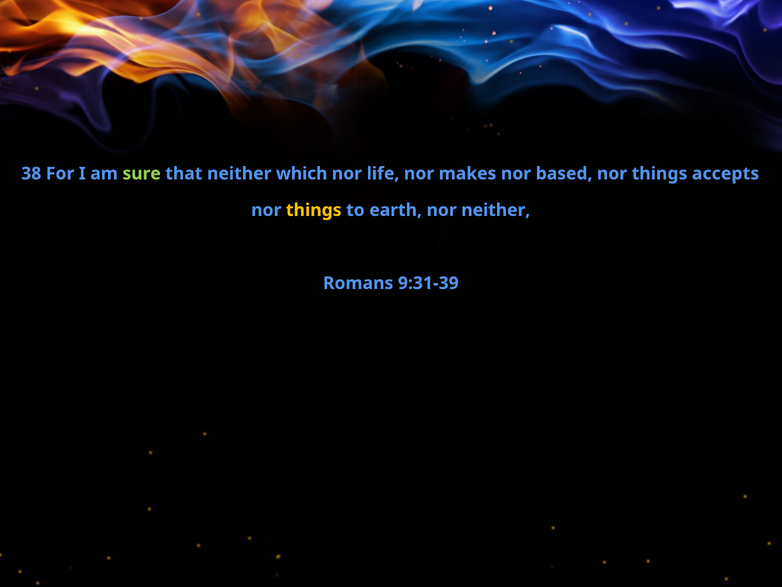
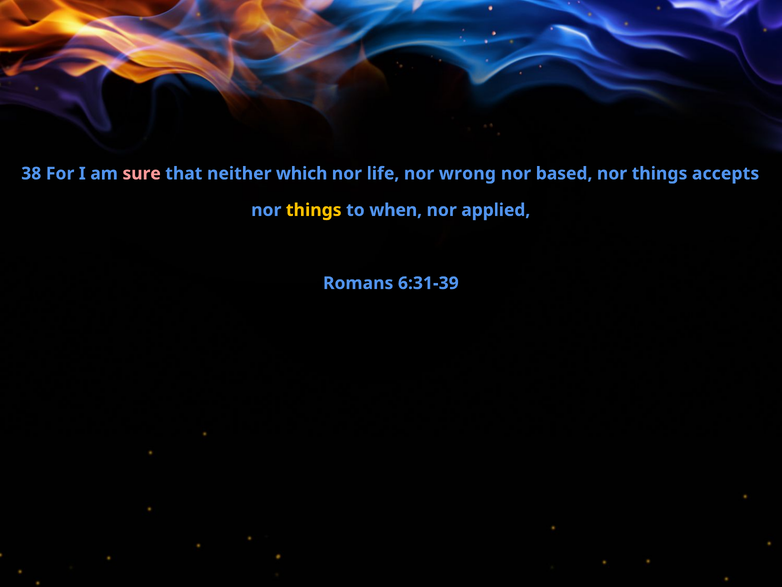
sure colour: light green -> pink (142, 173)
makes: makes -> wrong (467, 173)
earth: earth -> when (396, 210)
nor neither: neither -> applied (496, 210)
9:31-39: 9:31-39 -> 6:31-39 (428, 283)
